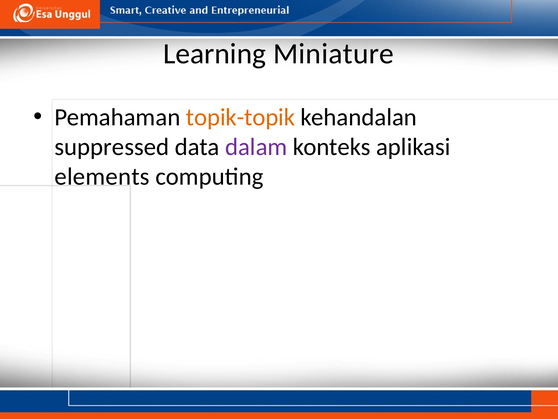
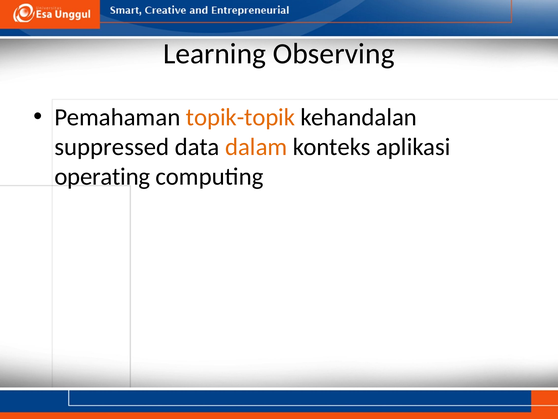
Miniature: Miniature -> Observing (334, 54)
dalam colour: purple -> orange (256, 147)
elements: elements -> operating (102, 177)
